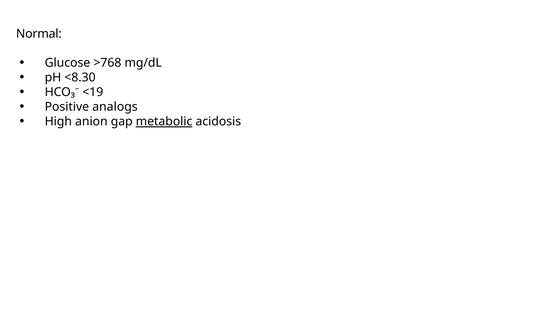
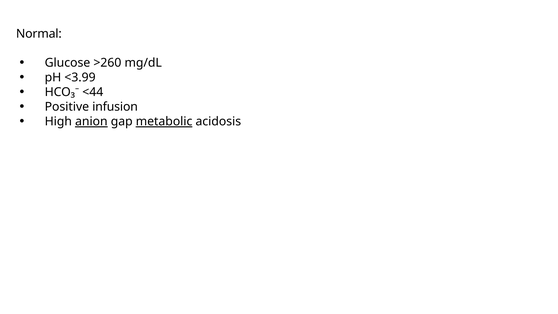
>768: >768 -> >260 (107, 63)
<8.30: <8.30 -> <3.99 (80, 78)
<19: <19 -> <44 (93, 92)
analogs: analogs -> infusion (115, 107)
anion underline: none -> present (91, 122)
